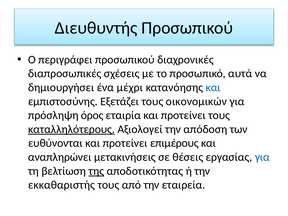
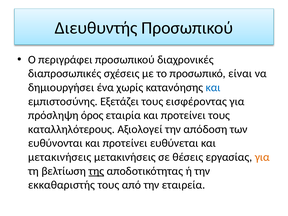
αυτά: αυτά -> είναι (240, 74)
μέχρι: μέχρι -> χωρίς (130, 87)
οικονομικών: οικονομικών -> εισφέροντας (196, 101)
καταλληλότερους underline: present -> none (71, 129)
επιμέρους: επιμέρους -> ευθύνεται (174, 143)
αναπληρώνει: αναπληρώνει -> μετακινήσεις (60, 157)
για colour: blue -> orange (262, 157)
